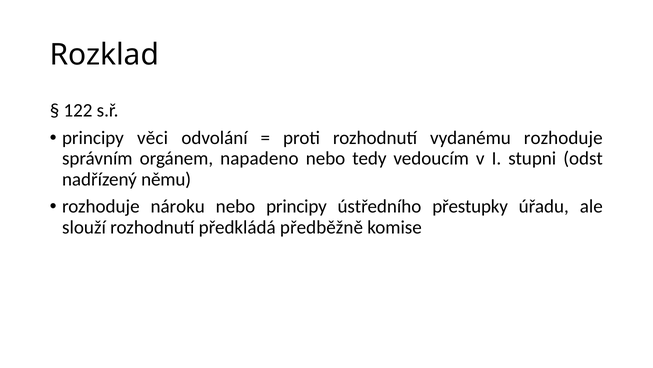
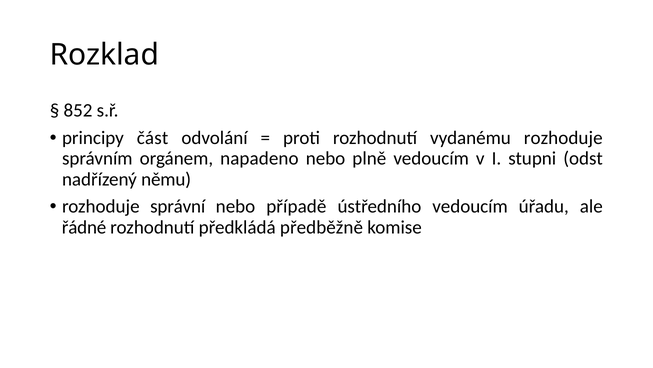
122: 122 -> 852 (78, 110)
věci: věci -> část (153, 138)
tedy: tedy -> plně (369, 158)
nároku: nároku -> správní (178, 206)
nebo principy: principy -> případě (296, 206)
ústředního přestupky: přestupky -> vedoucím (470, 206)
slouží: slouží -> řádné (84, 227)
